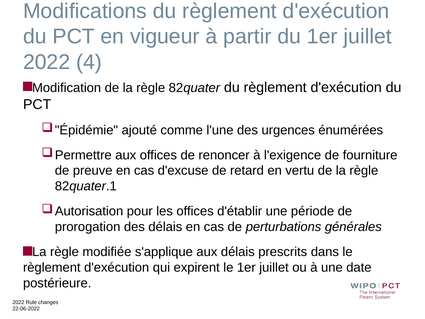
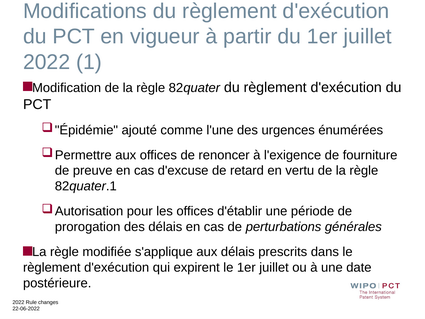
4: 4 -> 1 (89, 62)
